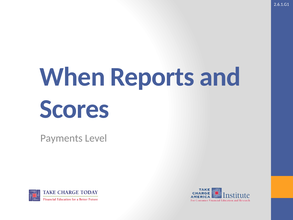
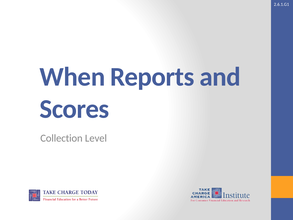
Payments: Payments -> Collection (61, 138)
